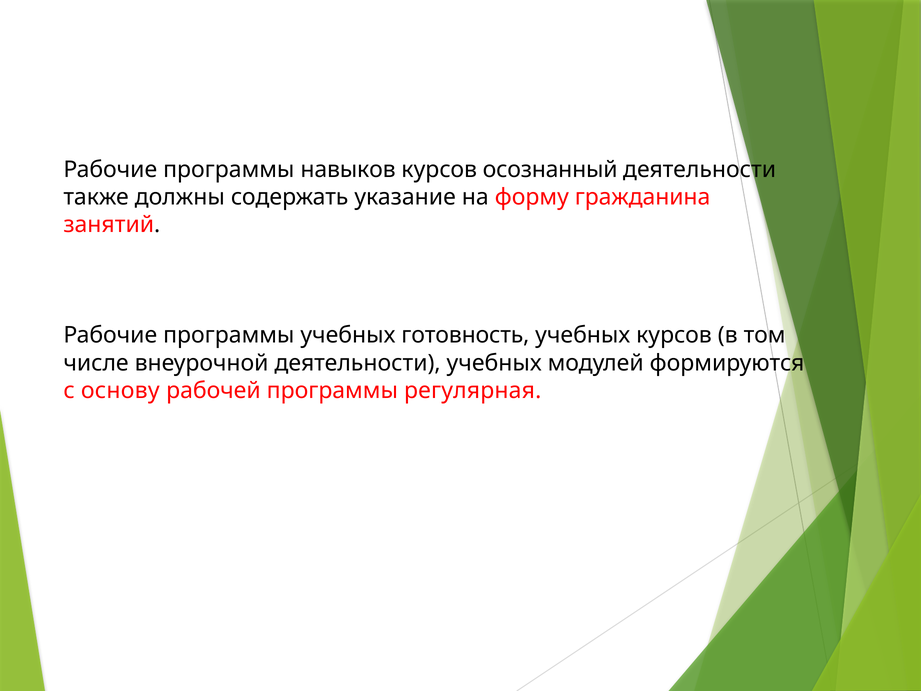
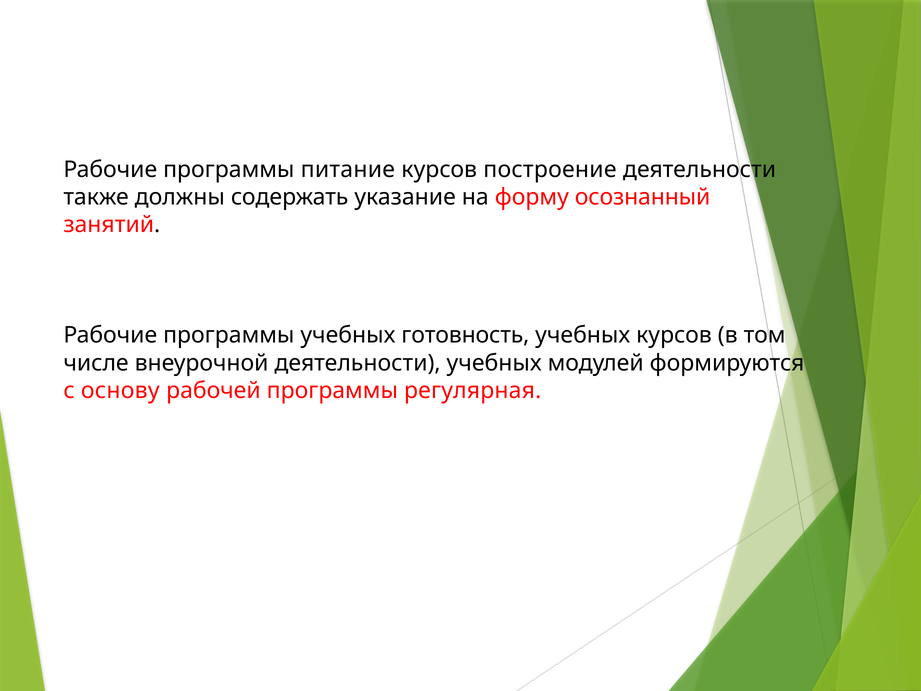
навыков: навыков -> питание (348, 169)
осознанный: осознанный -> построение (550, 169)
гражданина: гражданина -> осознанный (643, 197)
